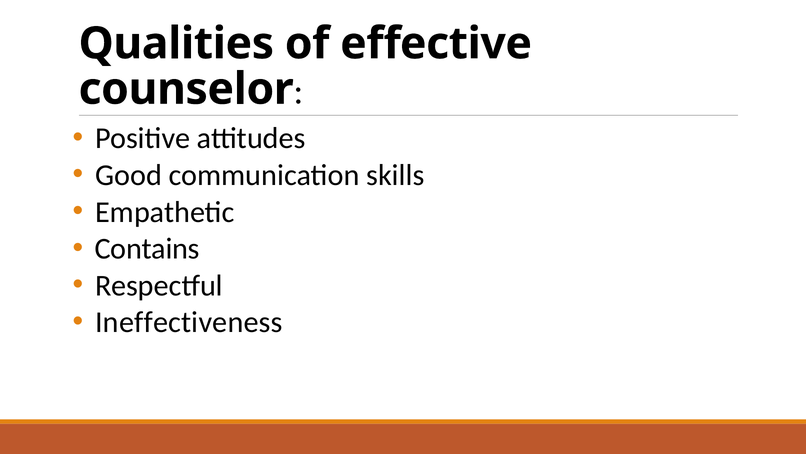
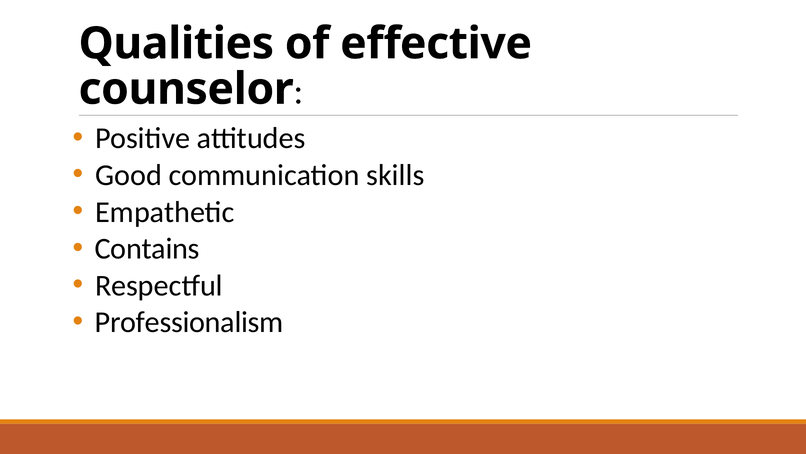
Ineffectiveness: Ineffectiveness -> Professionalism (189, 322)
